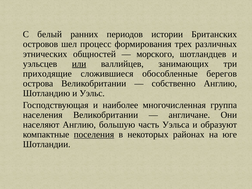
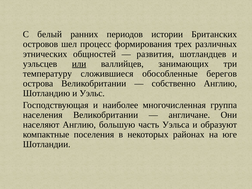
морского: морского -> развития (155, 54)
приходящие: приходящие -> температуру (47, 74)
поселения underline: present -> none (94, 134)
